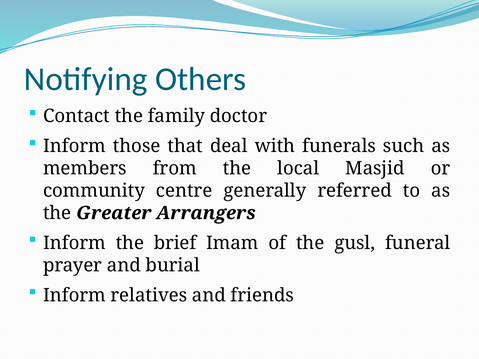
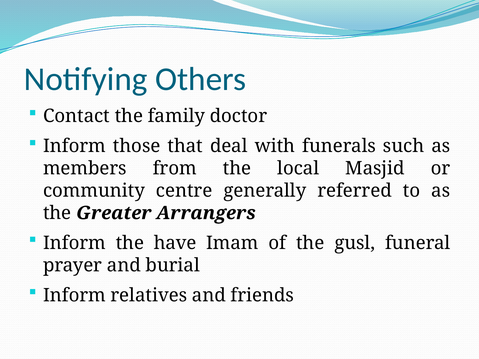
brief: brief -> have (175, 243)
